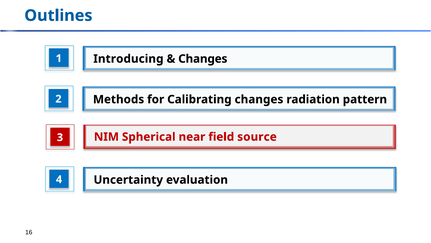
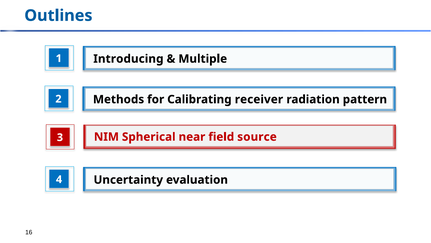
Changes: Changes -> Multiple (203, 59)
Calibrating changes: changes -> receiver (259, 99)
